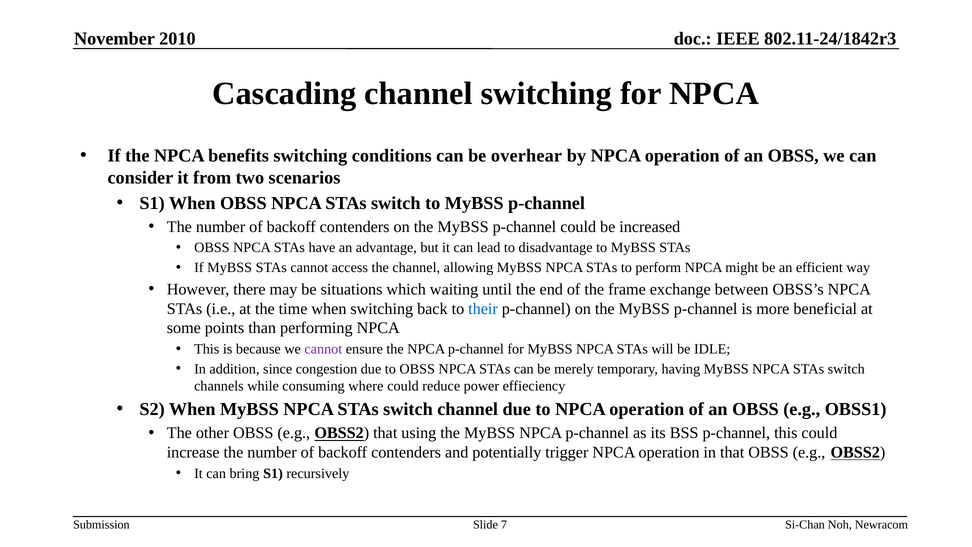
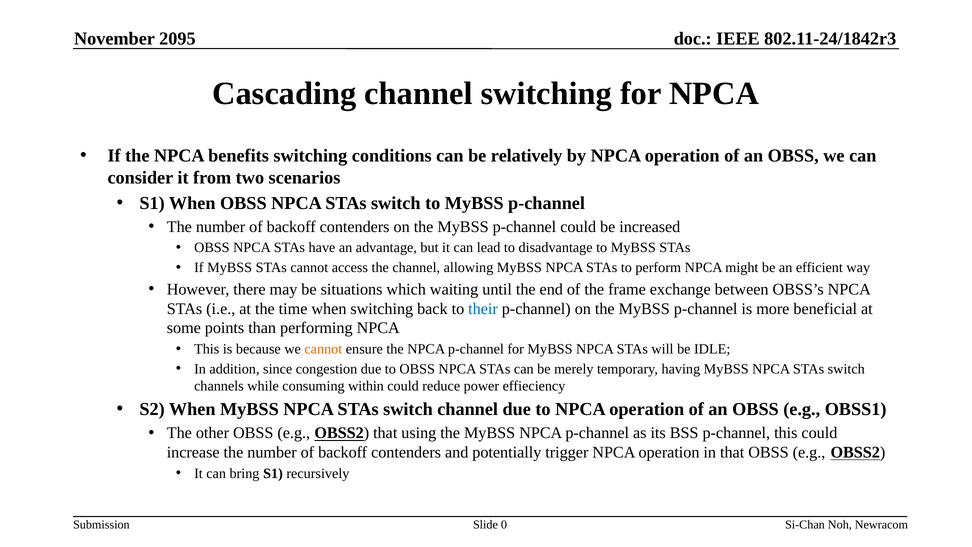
2010: 2010 -> 2095 (177, 39)
overhear: overhear -> relatively (527, 156)
cannot colour: purple -> orange (323, 349)
where: where -> within (366, 386)
7: 7 -> 0 (504, 524)
